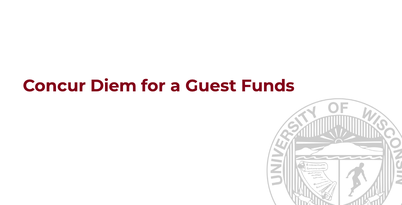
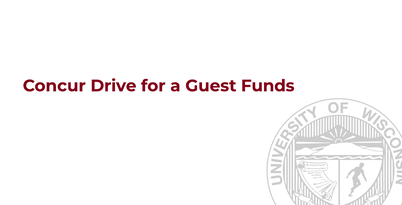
Diem: Diem -> Drive (113, 86)
